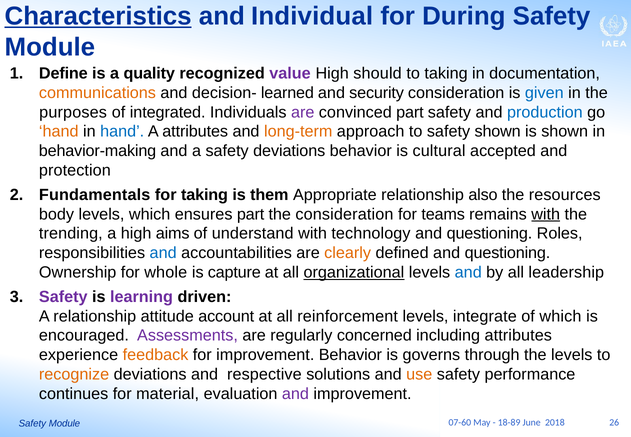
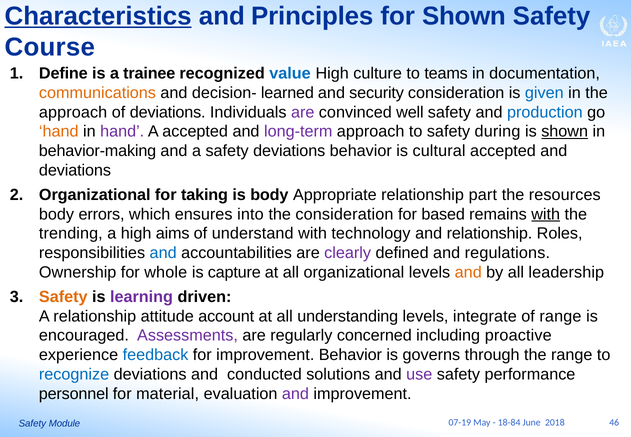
Individual: Individual -> Principles (312, 16)
for During: During -> Shown (464, 16)
Module: Module -> Course (50, 47)
quality: quality -> trainee (149, 73)
value colour: purple -> blue (290, 73)
should: should -> culture (378, 73)
to taking: taking -> teams (446, 73)
purposes: purposes -> approach (73, 112)
of integrated: integrated -> deviations (168, 112)
convinced part: part -> well (410, 112)
hand colour: blue -> purple (122, 132)
A attributes: attributes -> accepted (195, 132)
long-term colour: orange -> purple (298, 132)
safety shown: shown -> during (497, 132)
shown underline: none -> present (565, 132)
protection: protection -> deviations (75, 170)
Fundamentals: Fundamentals -> Organizational (95, 195)
is them: them -> body (269, 195)
also: also -> part (483, 195)
body levels: levels -> errors (102, 214)
ensures part: part -> into (250, 214)
teams: teams -> based (443, 214)
questioning: questioning -> relationship (489, 234)
clearly colour: orange -> purple (348, 253)
defined and questioning: questioning -> regulations (507, 253)
organizational underline: present -> none (354, 272)
and colour: blue -> orange (468, 272)
Safety colour: purple -> orange (63, 297)
reinforcement: reinforcement -> understanding (348, 316)
of which: which -> range (560, 316)
including attributes: attributes -> proactive (518, 336)
feedback colour: orange -> blue (156, 355)
the levels: levels -> range (572, 355)
recognize colour: orange -> blue (74, 374)
respective: respective -> conducted (264, 374)
use colour: orange -> purple (419, 374)
continues: continues -> personnel (74, 394)
07-60: 07-60 -> 07-19 (460, 423)
18-89: 18-89 -> 18-84 (509, 423)
26: 26 -> 46 (614, 422)
